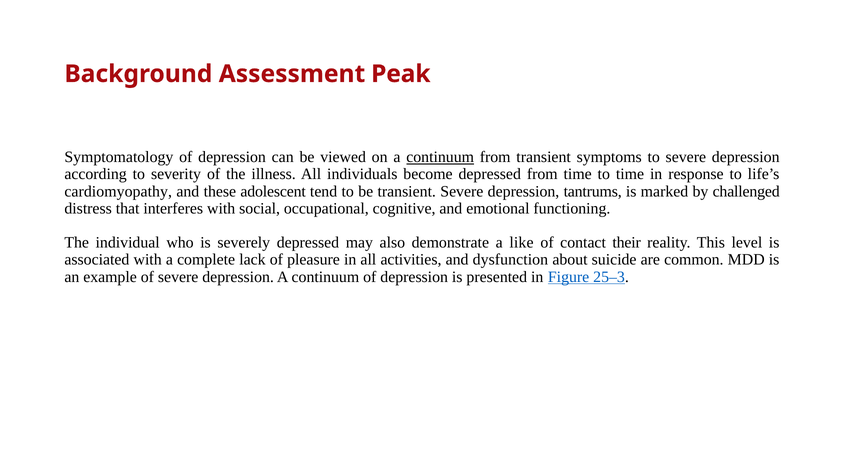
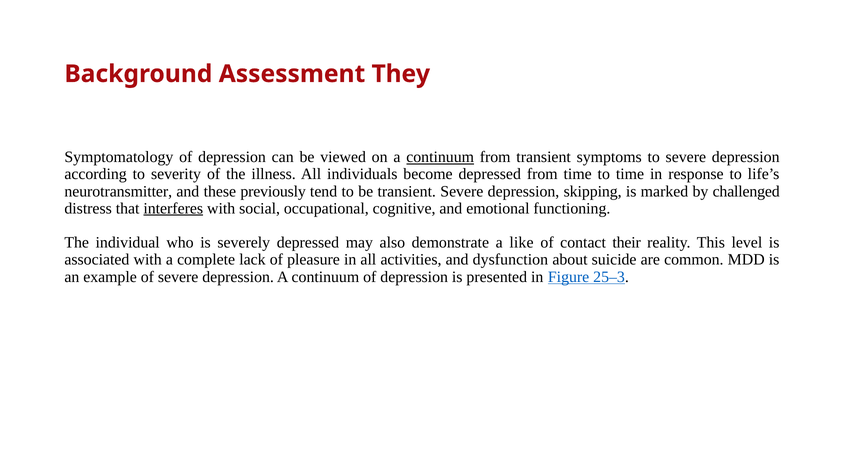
Peak: Peak -> They (401, 74)
cardiomyopathy: cardiomyopathy -> neurotransmitter (118, 191)
adolescent: adolescent -> previously (273, 191)
tantrums: tantrums -> skipping (593, 191)
interferes underline: none -> present (173, 209)
